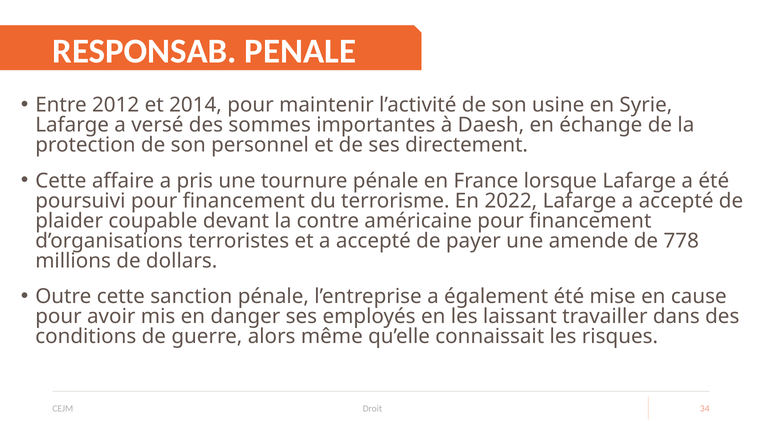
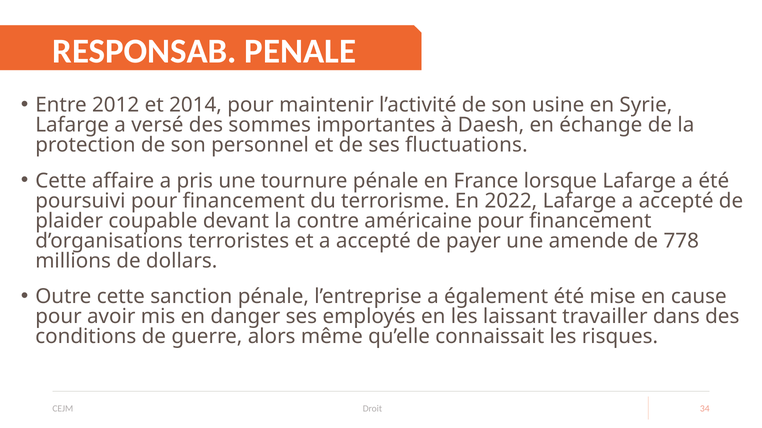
directement: directement -> fluctuations (466, 145)
